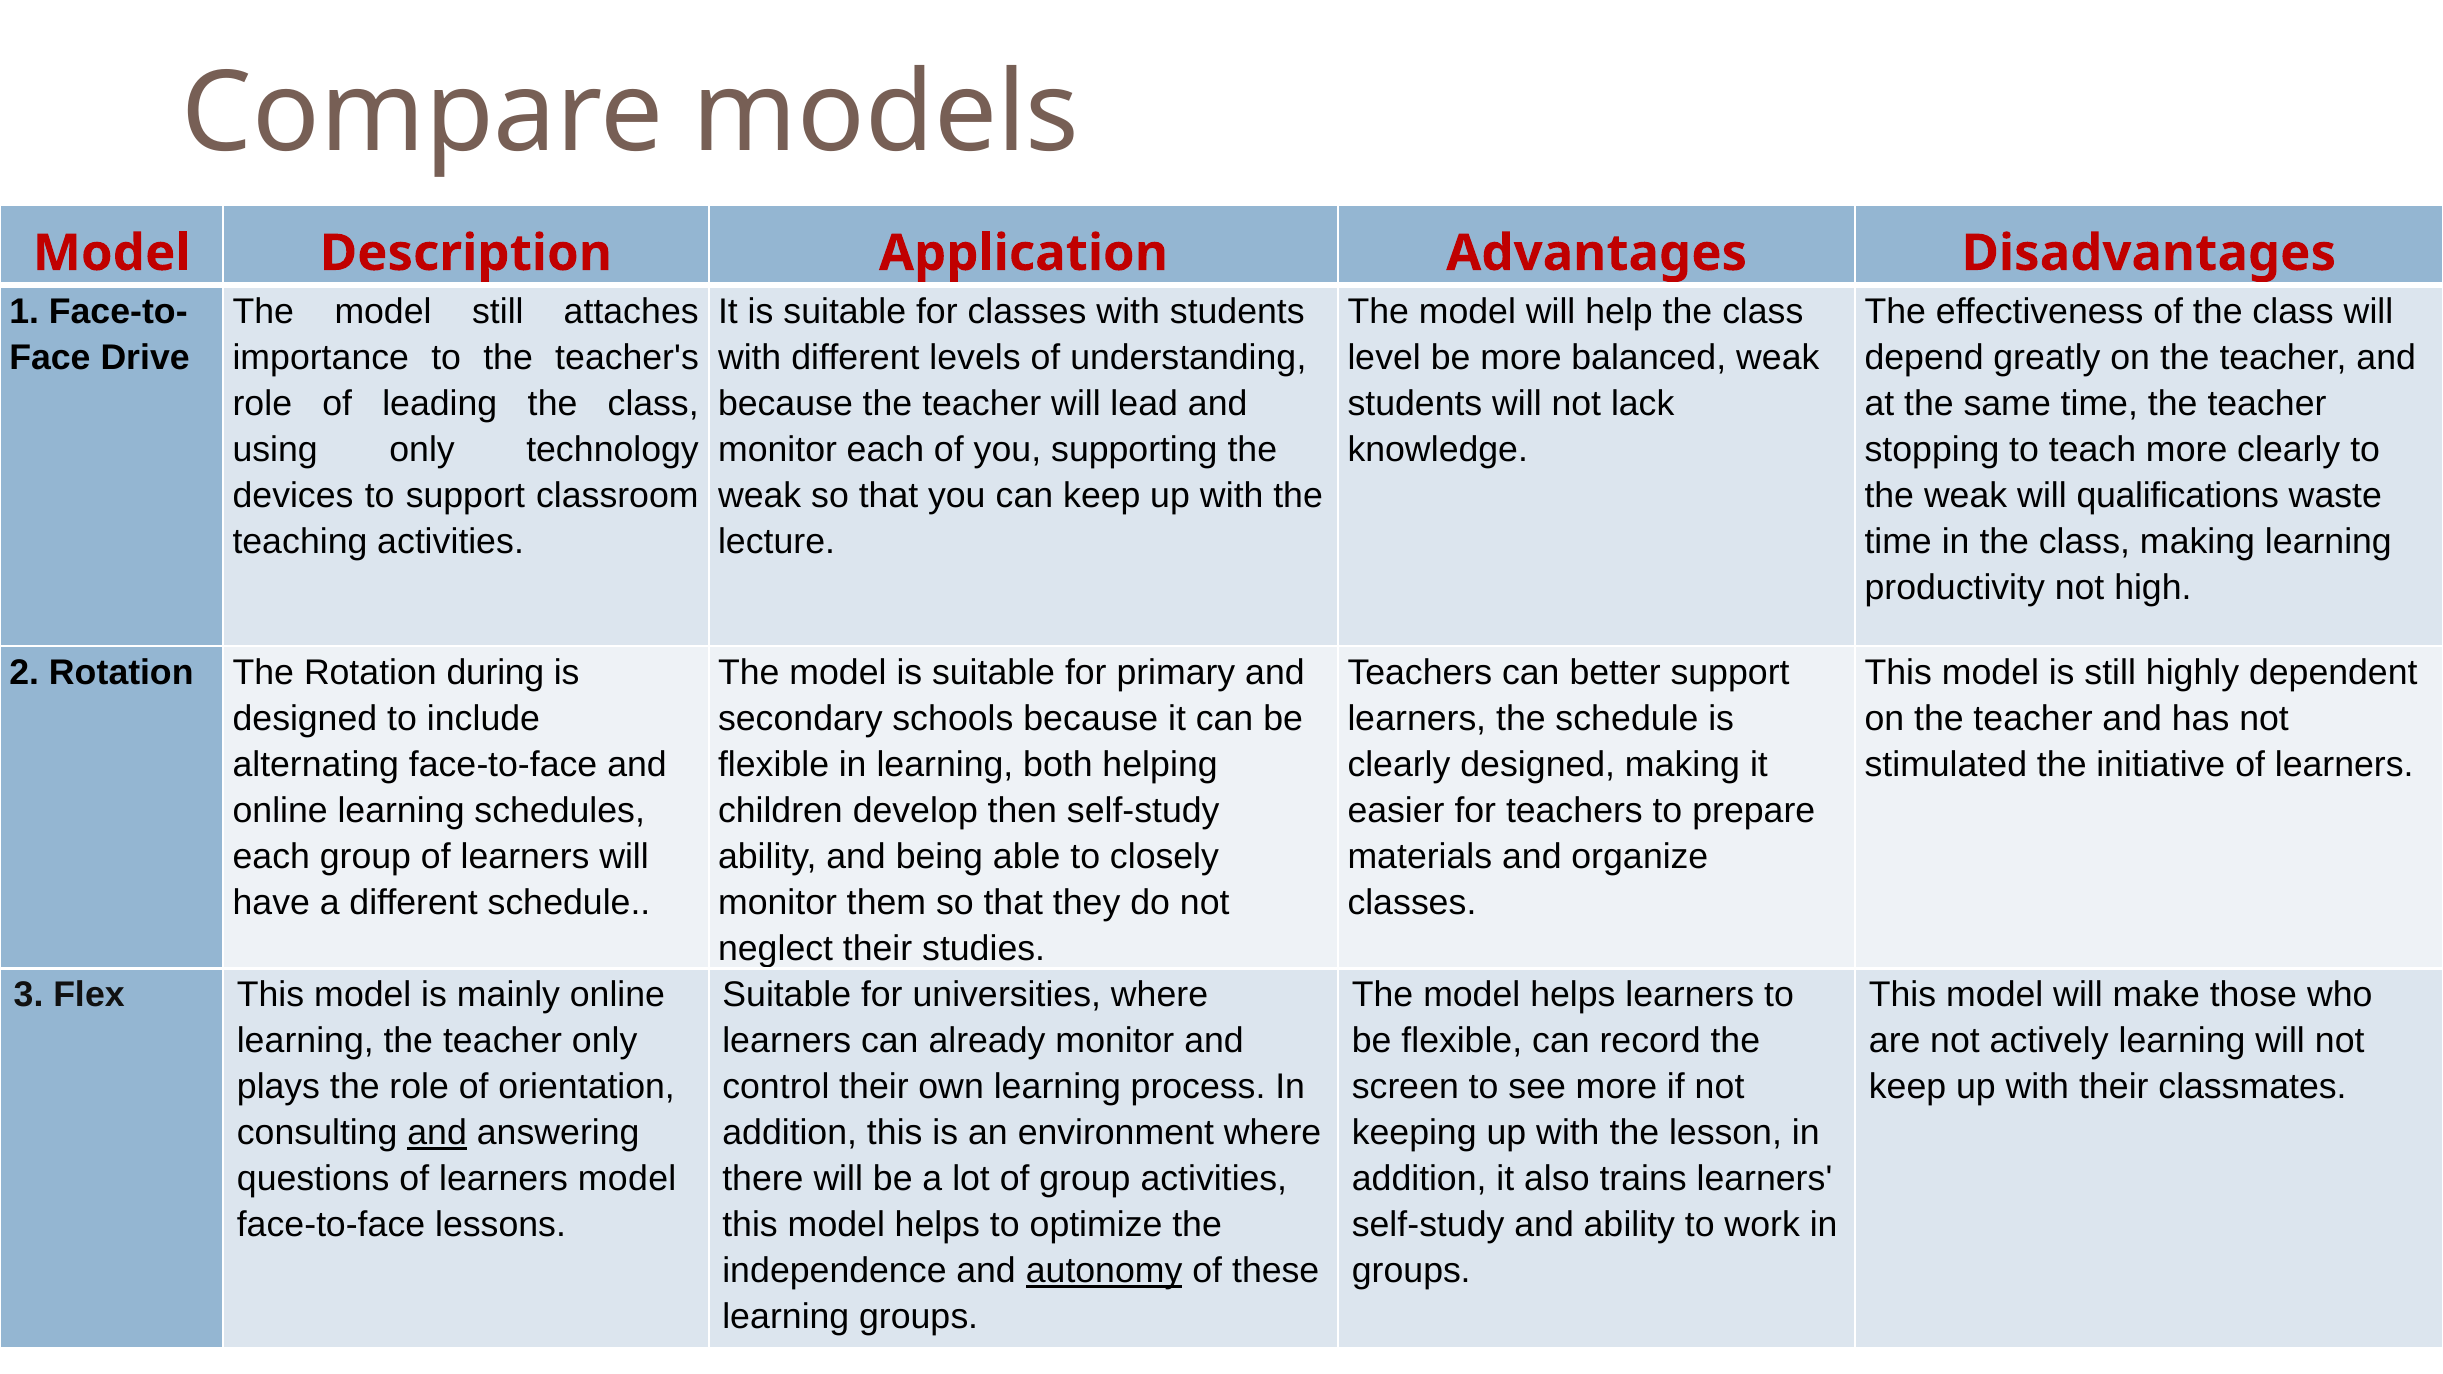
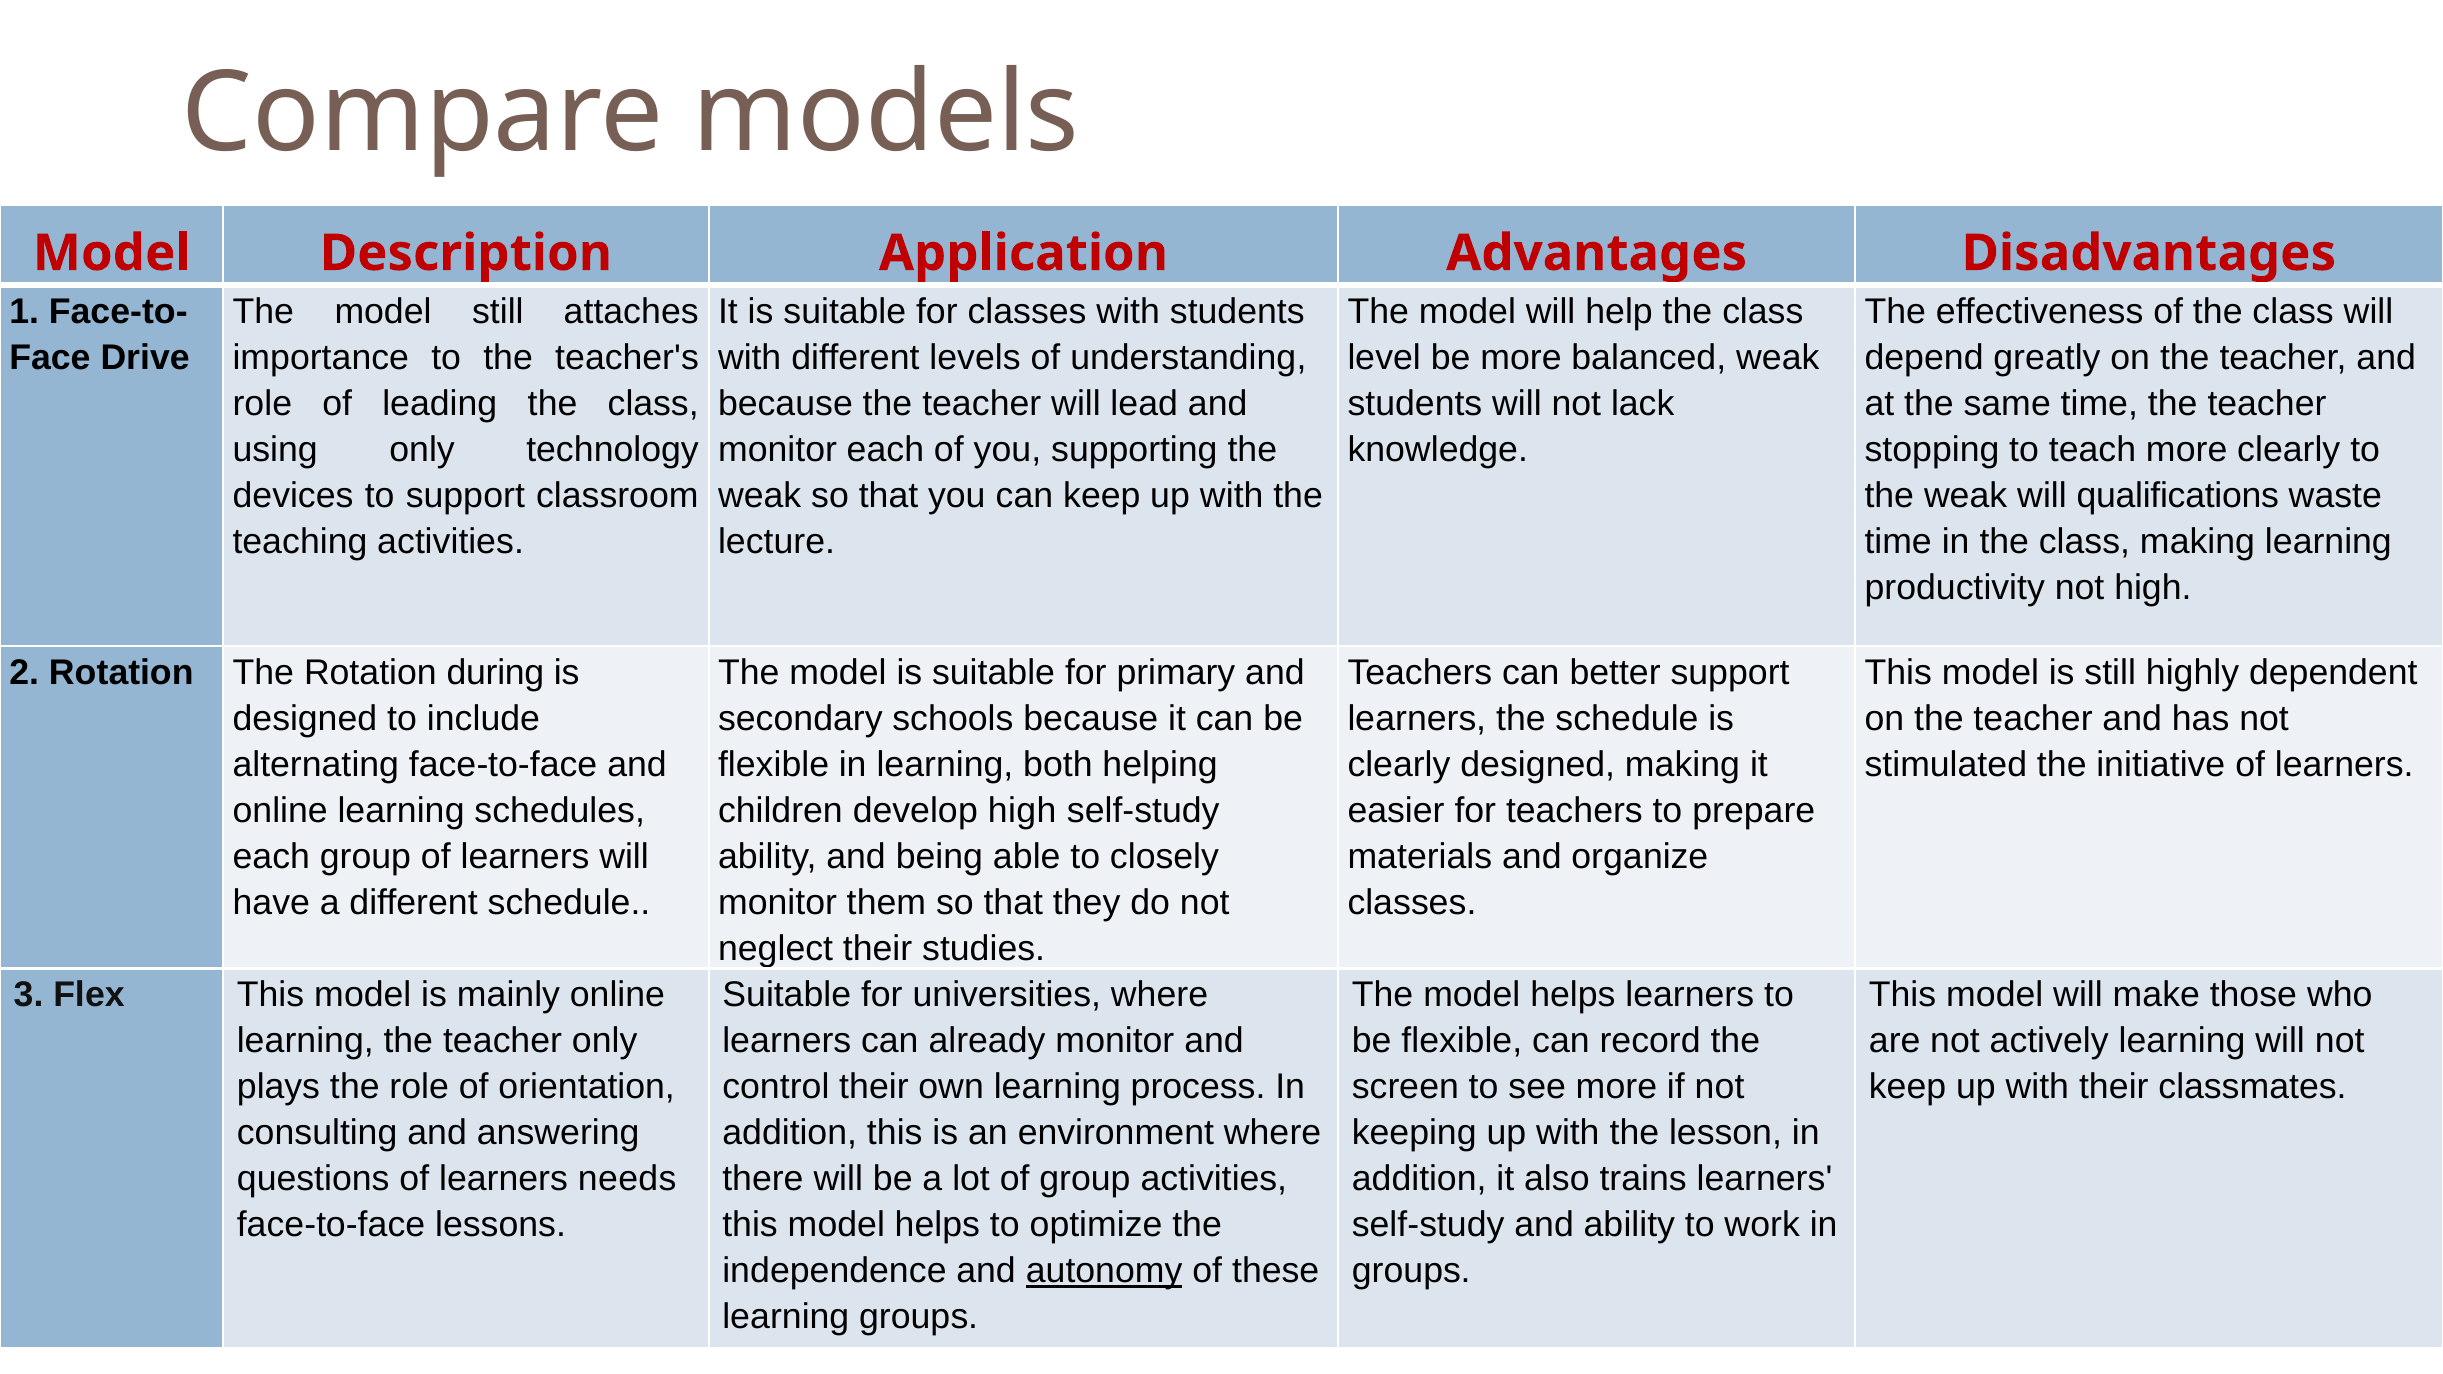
develop then: then -> high (1022, 811)
and underline: present -> none (437, 1133)
learners model: model -> needs (627, 1179)
